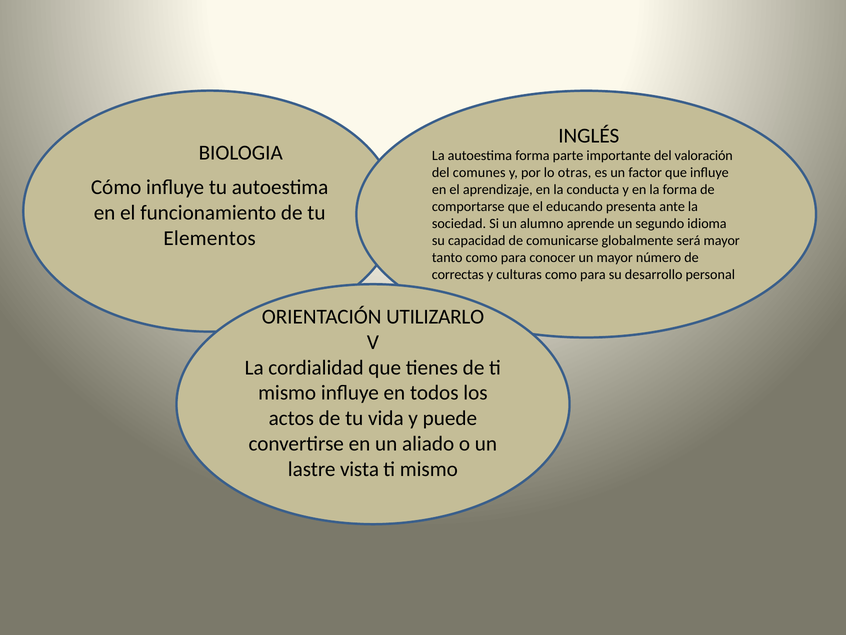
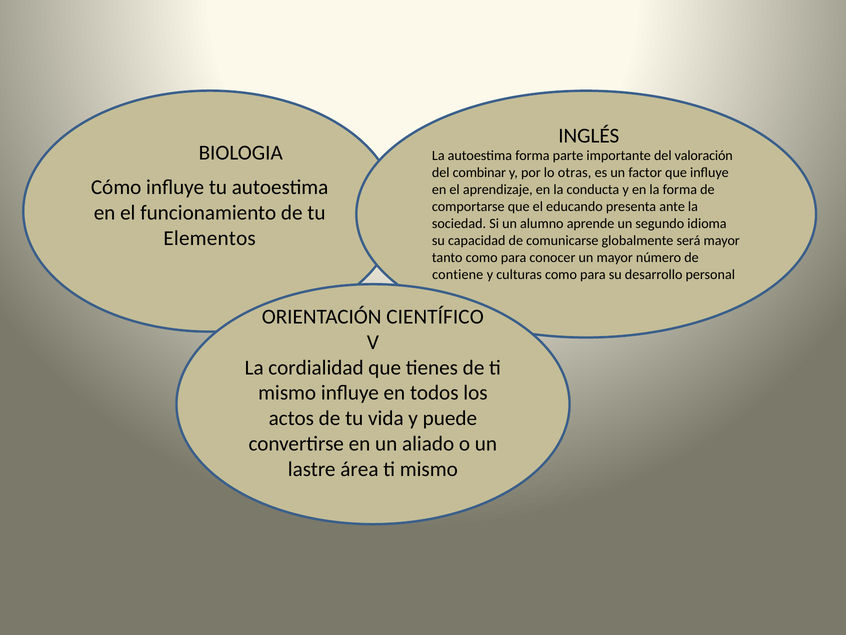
comunes: comunes -> combinar (479, 173)
correctas: correctas -> contiene (458, 274)
UTILIZARLO: UTILIZARLO -> CIENTÍFICO (435, 316)
vista: vista -> área (359, 469)
